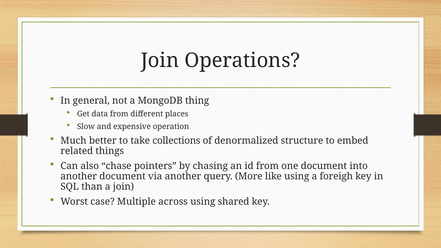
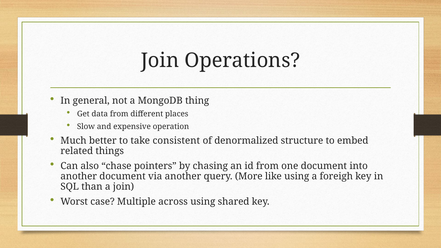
collections: collections -> consistent (176, 141)
